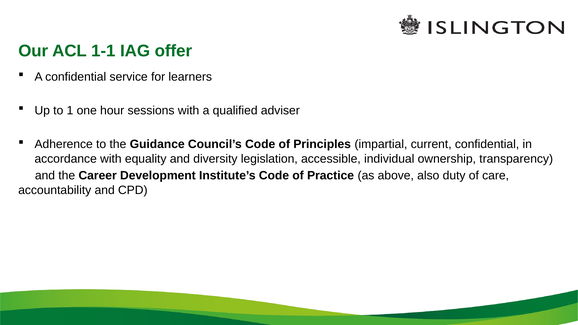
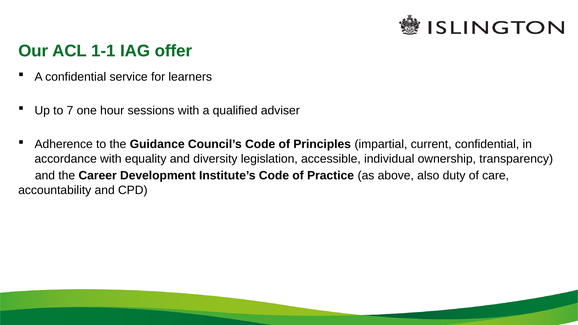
1: 1 -> 7 (70, 111)
